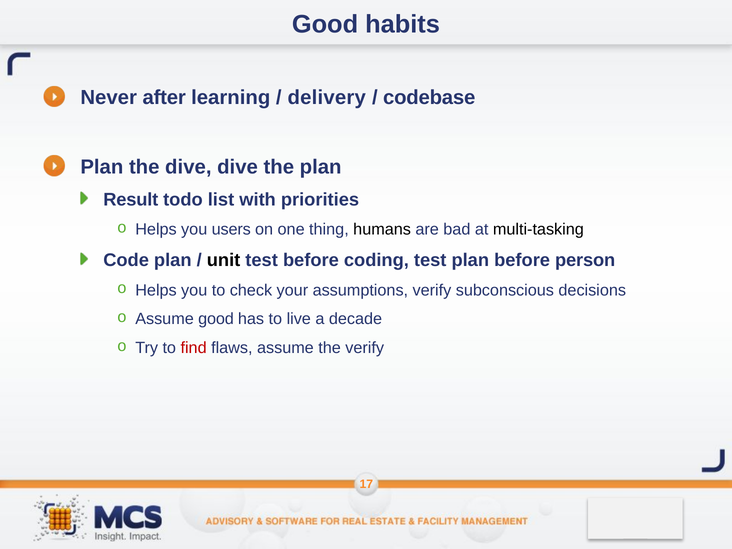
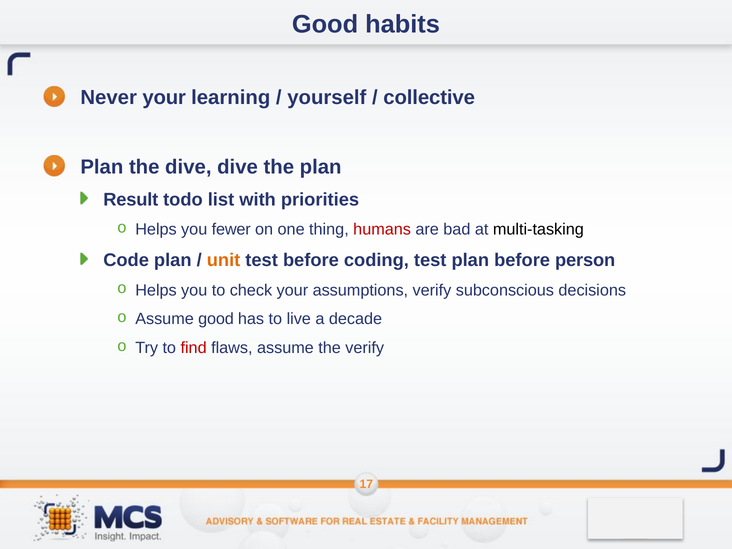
Never after: after -> your (164, 98)
delivery: delivery -> yourself (327, 98)
codebase: codebase -> collective (429, 98)
users: users -> fewer (231, 230)
humans colour: black -> red (382, 230)
unit colour: black -> orange (224, 260)
